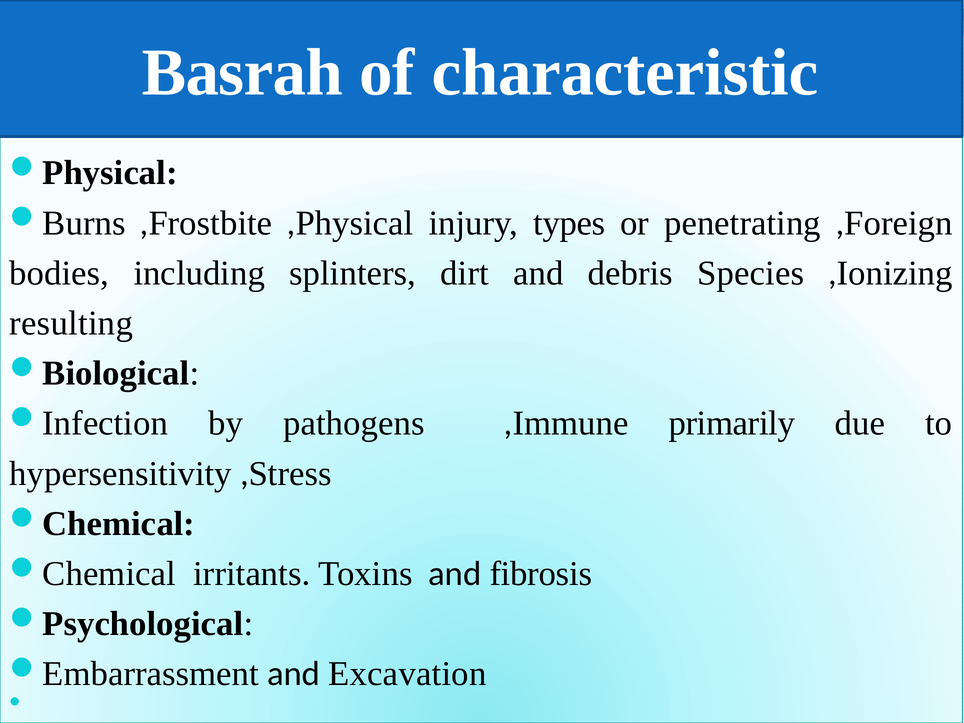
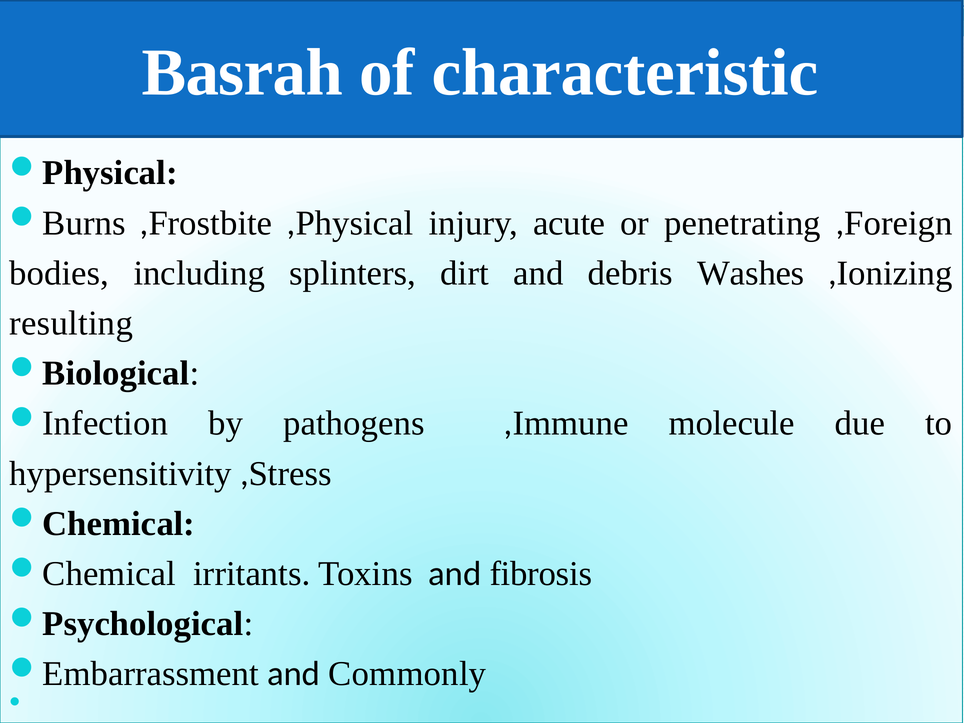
types: types -> acute (569, 223)
Species: Species -> Washes (751, 273)
primarily: primarily -> molecule (732, 423)
Excavation: Excavation -> Commonly (407, 674)
